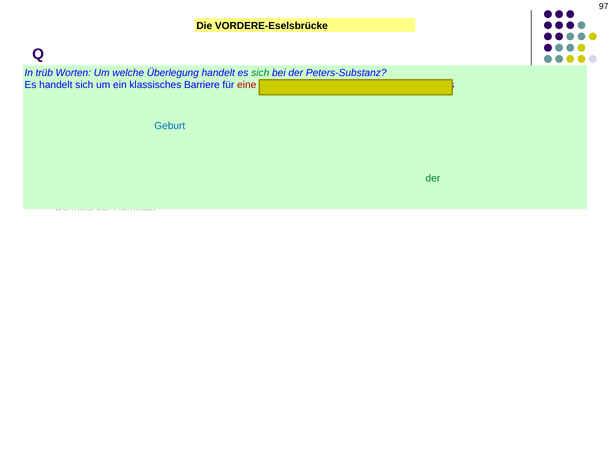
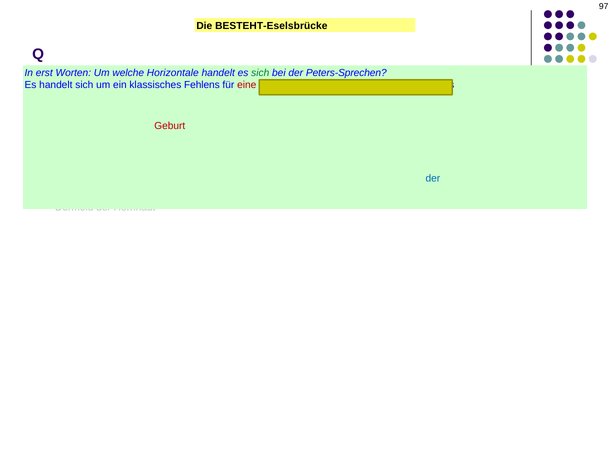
VORDERE-Eselsbrücke: VORDERE-Eselsbrücke -> BESTEHT-Eselsbrücke (271, 26)
trüb: trüb -> erst (44, 73)
Überlegung: Überlegung -> Horizontale (173, 73)
Peters-Substanz: Peters-Substanz -> Peters-Sprechen (346, 73)
klassisches Barriere: Barriere -> Fehlens (202, 85)
Geburt colour: blue -> red (170, 126)
der colour: green -> blue (433, 179)
